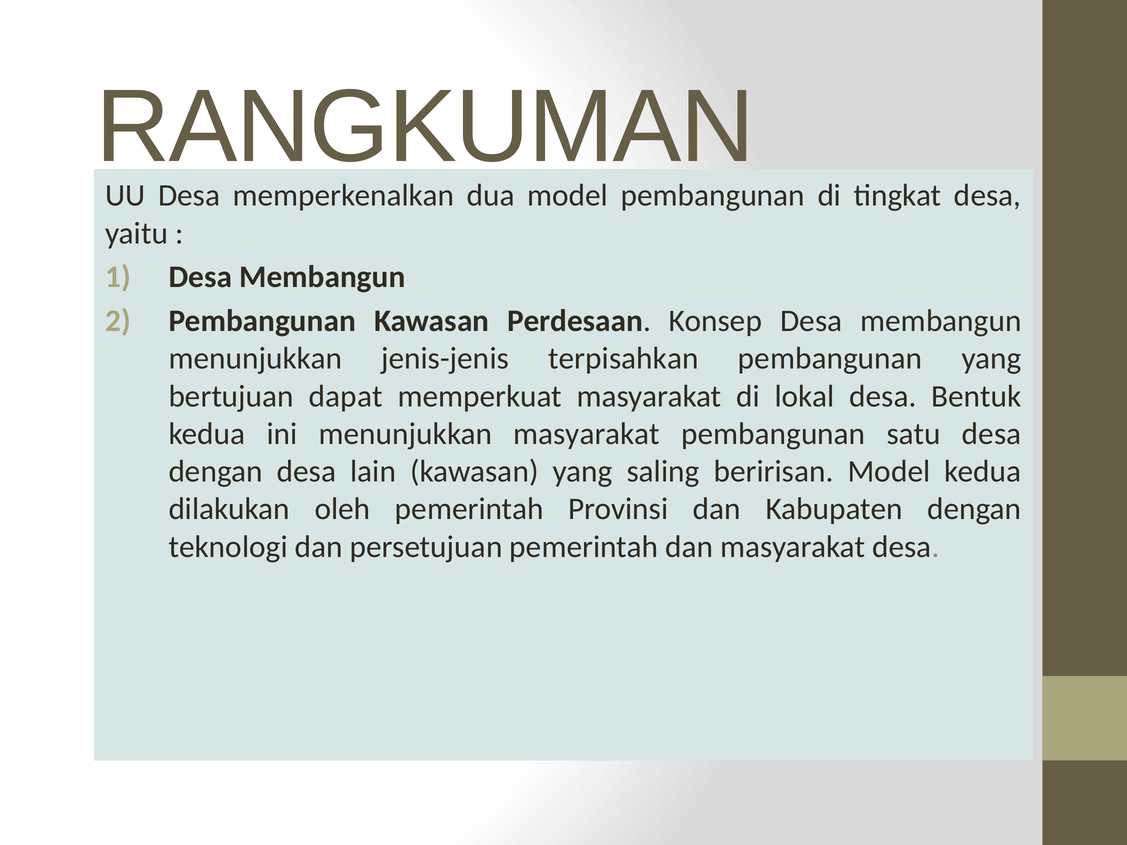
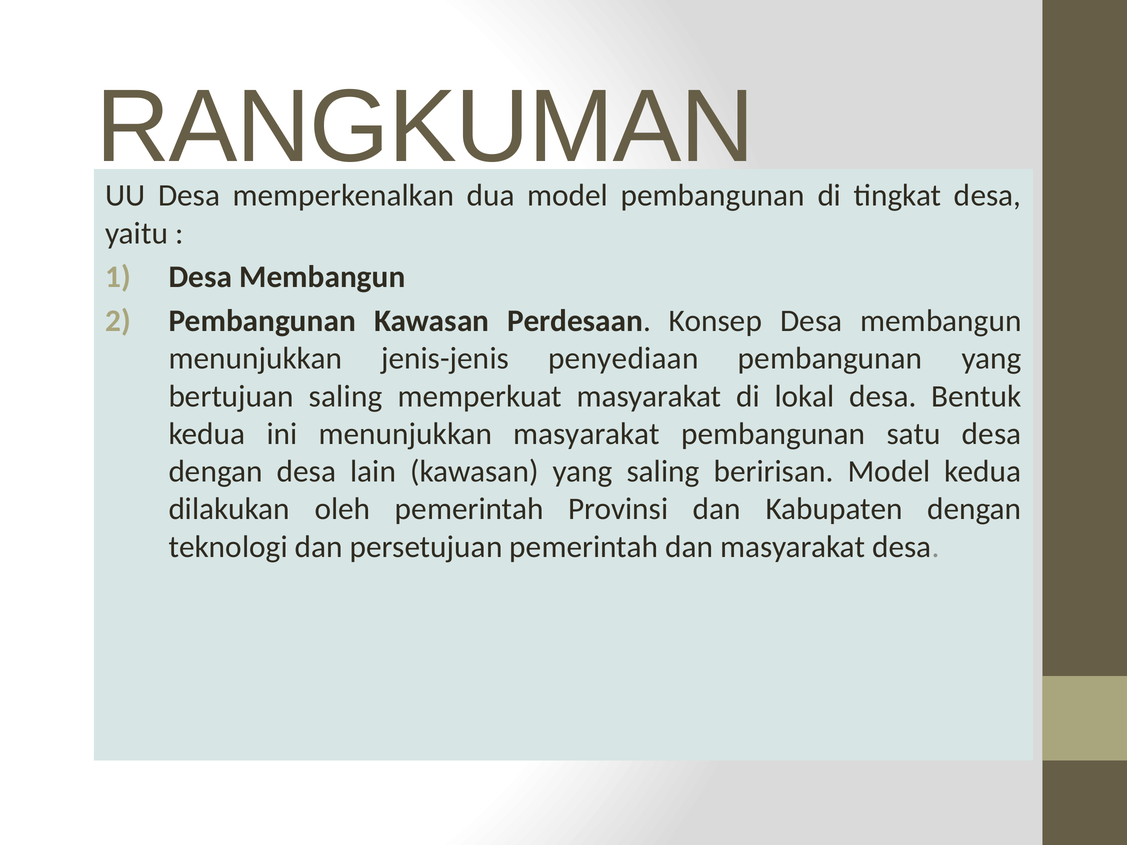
terpisahkan: terpisahkan -> penyediaan (623, 359)
bertujuan dapat: dapat -> saling (346, 396)
